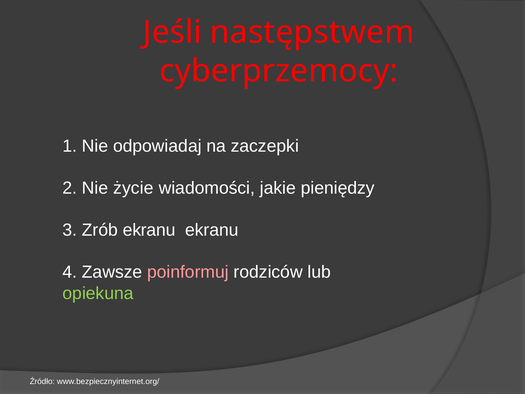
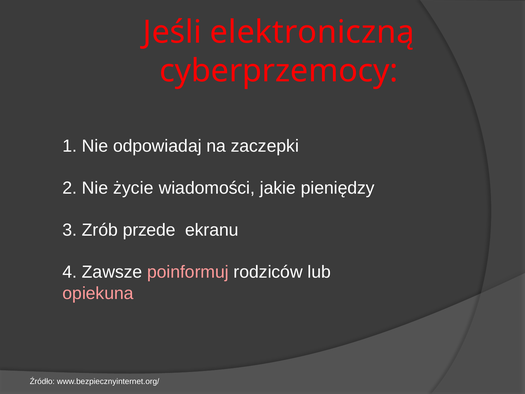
następstwem: następstwem -> elektroniczną (312, 32)
Zrób ekranu: ekranu -> przede (149, 230)
opiekuna colour: light green -> pink (98, 293)
